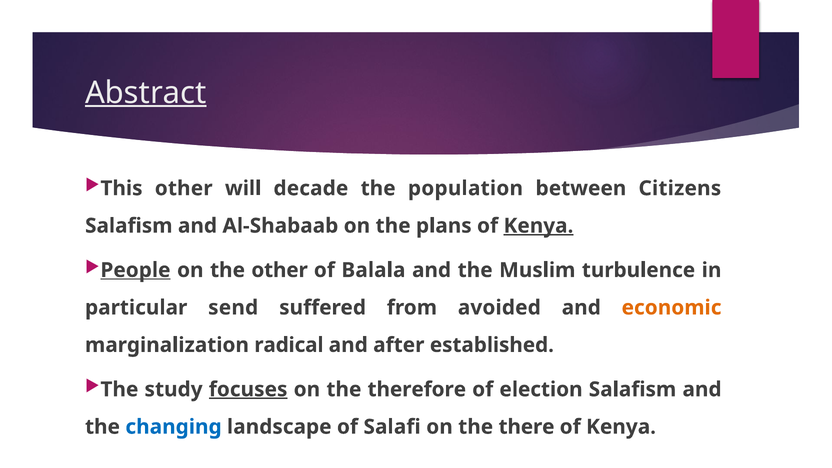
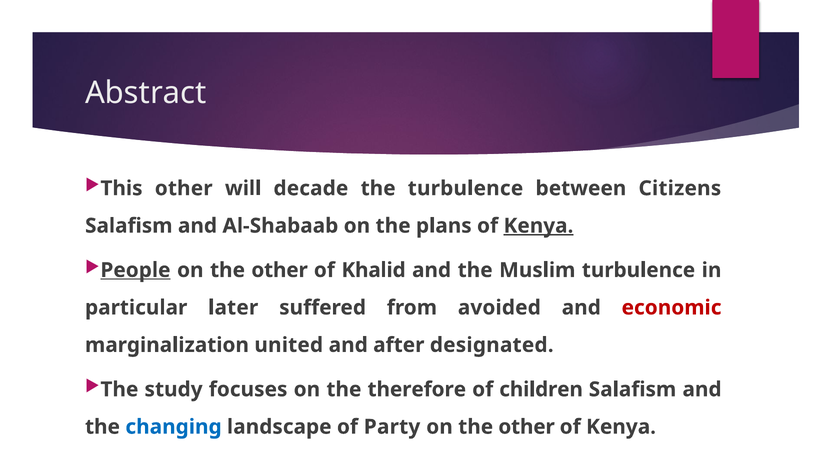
Abstract underline: present -> none (146, 93)
the population: population -> turbulence (465, 188)
Balala: Balala -> Khalid (374, 270)
send: send -> later (233, 308)
economic colour: orange -> red (672, 308)
radical: radical -> united (289, 345)
established: established -> designated (492, 345)
focuses underline: present -> none (248, 389)
election: election -> children (541, 389)
Salafi: Salafi -> Party (392, 427)
there: there -> other (527, 427)
